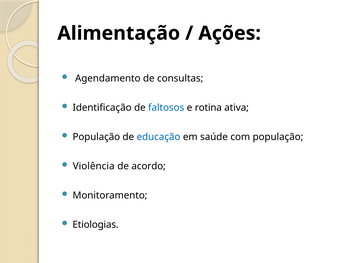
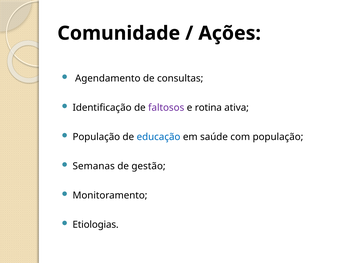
Alimentação: Alimentação -> Comunidade (119, 33)
faltosos colour: blue -> purple (166, 108)
Violência: Violência -> Semanas (94, 166)
acordo: acordo -> gestão (149, 166)
